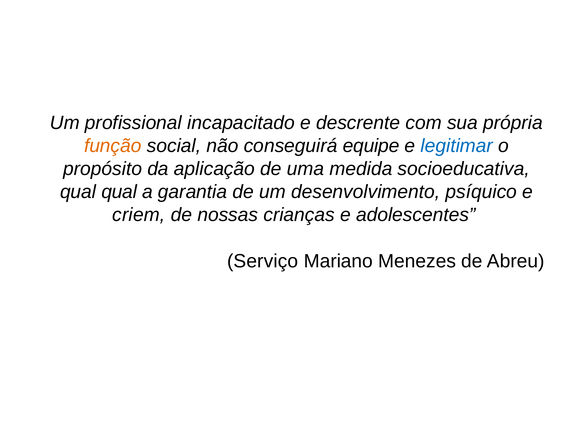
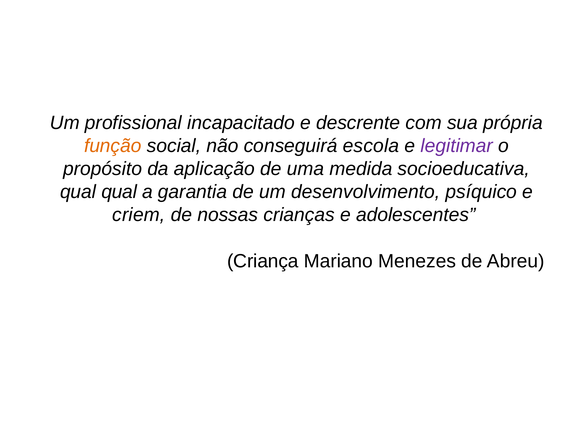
equipe: equipe -> escola (371, 146)
legitimar colour: blue -> purple (457, 146)
Serviço: Serviço -> Criança (263, 261)
